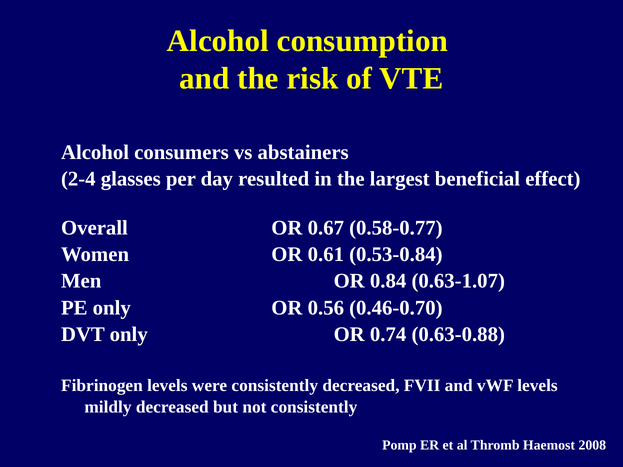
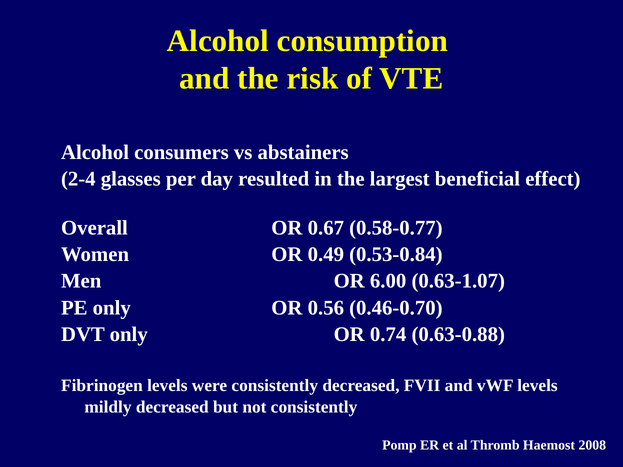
0.61: 0.61 -> 0.49 (326, 255)
0.84: 0.84 -> 6.00 (388, 281)
